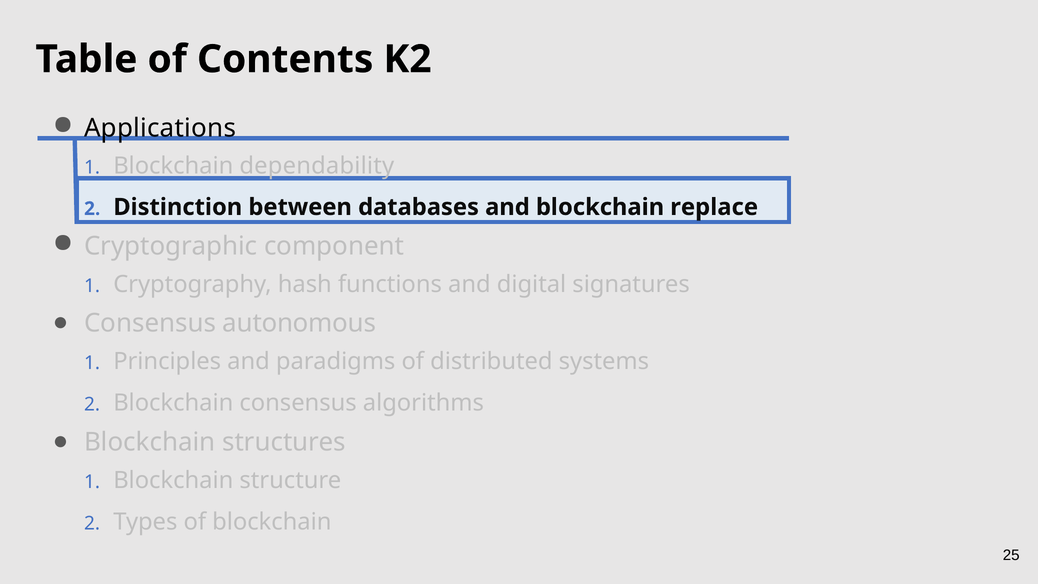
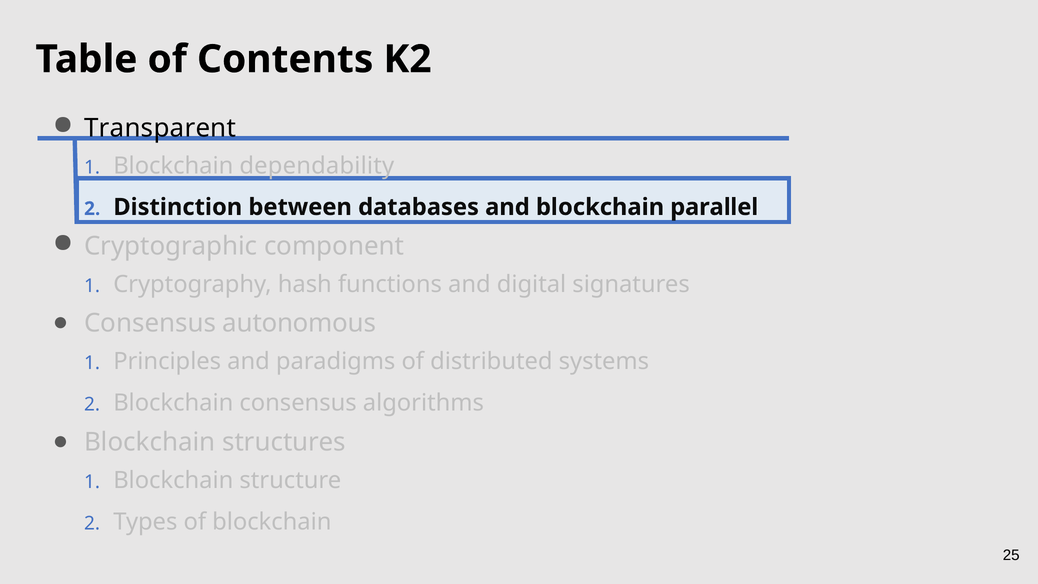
Applications: Applications -> Transparent (160, 128)
replace: replace -> parallel (714, 207)
